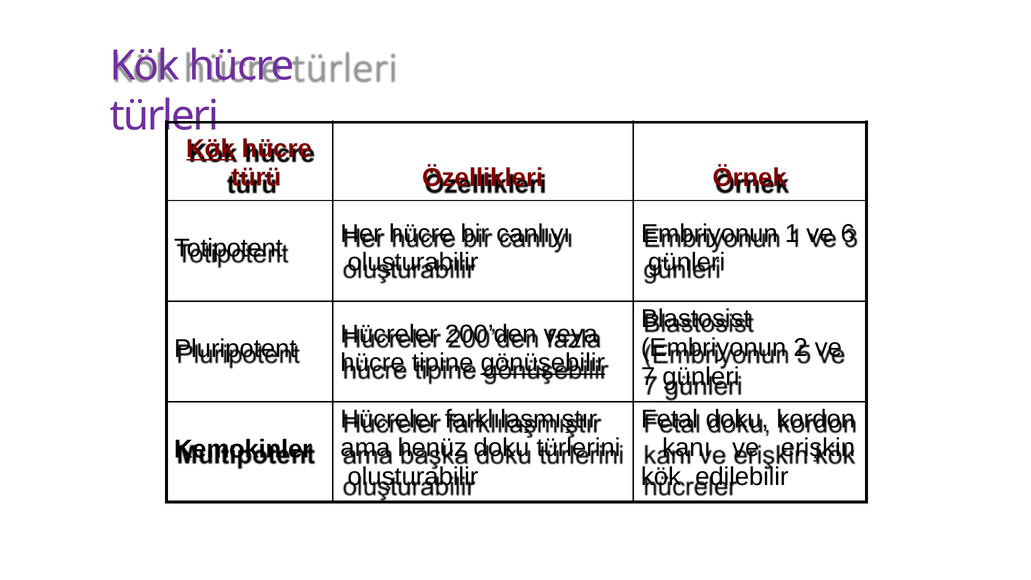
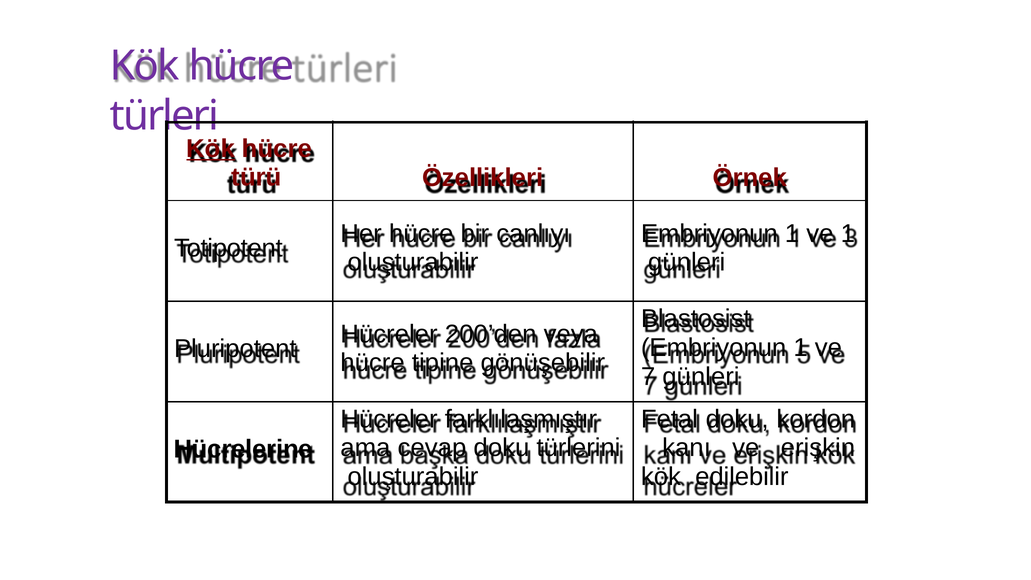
ve 6: 6 -> 1 (848, 234)
2: 2 -> 1 (801, 347)
gönüşebilir underline: present -> none (543, 363)
henüz: henüz -> cevap (432, 448)
Kemokinler: Kemokinler -> Hücrelerine (243, 449)
